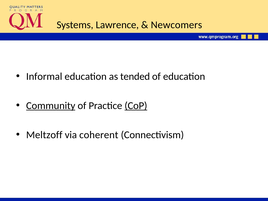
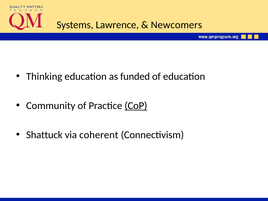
Informal: Informal -> Thinking (44, 76)
tended: tended -> funded (135, 76)
Community underline: present -> none (51, 106)
Meltzoff: Meltzoff -> Shattuck (44, 135)
